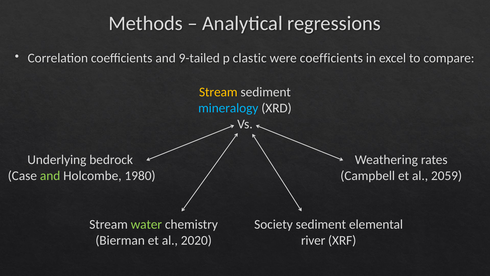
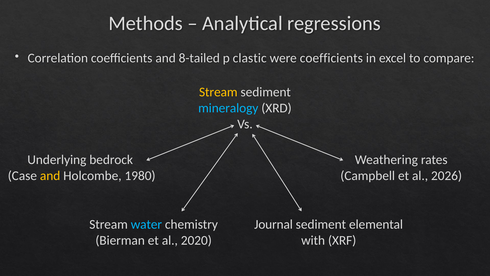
9-tailed: 9-tailed -> 8-tailed (199, 58)
and colour: light green -> yellow (50, 175)
2059: 2059 -> 2026 (447, 175)
water colour: light green -> light blue (146, 224)
Society: Society -> Journal (274, 224)
river: river -> with (313, 240)
